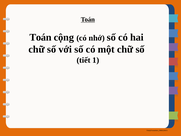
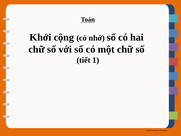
Toán: Toán -> Khởi (40, 37)
